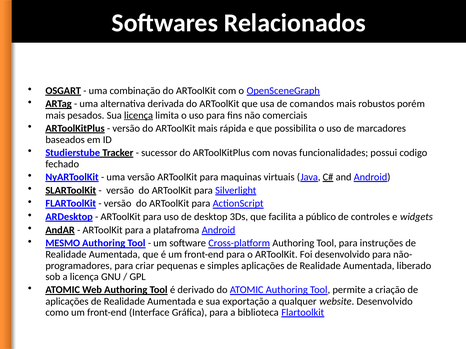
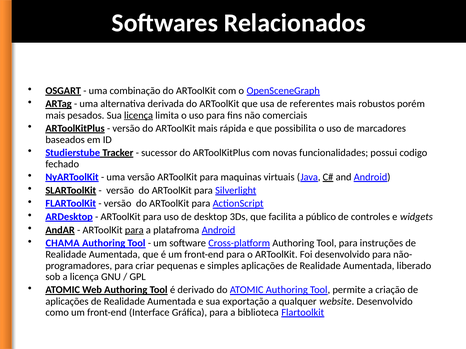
comandos: comandos -> referentes (312, 104)
para underline: none -> present (134, 230)
MESMO: MESMO -> CHAMA (63, 244)
